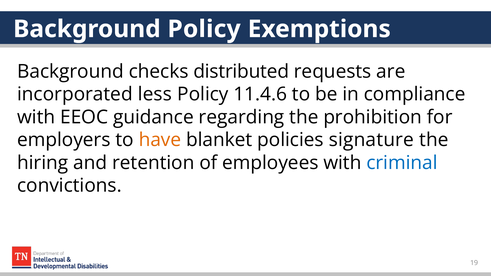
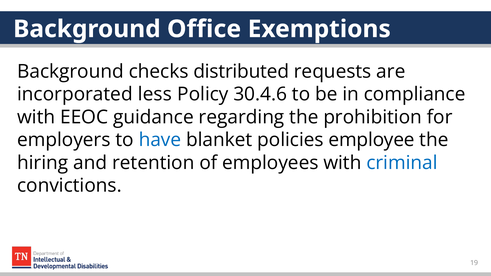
Background Policy: Policy -> Office (204, 29)
11.4.6: 11.4.6 -> 30.4.6 (260, 94)
have colour: orange -> blue (160, 140)
signature: signature -> employee (372, 140)
